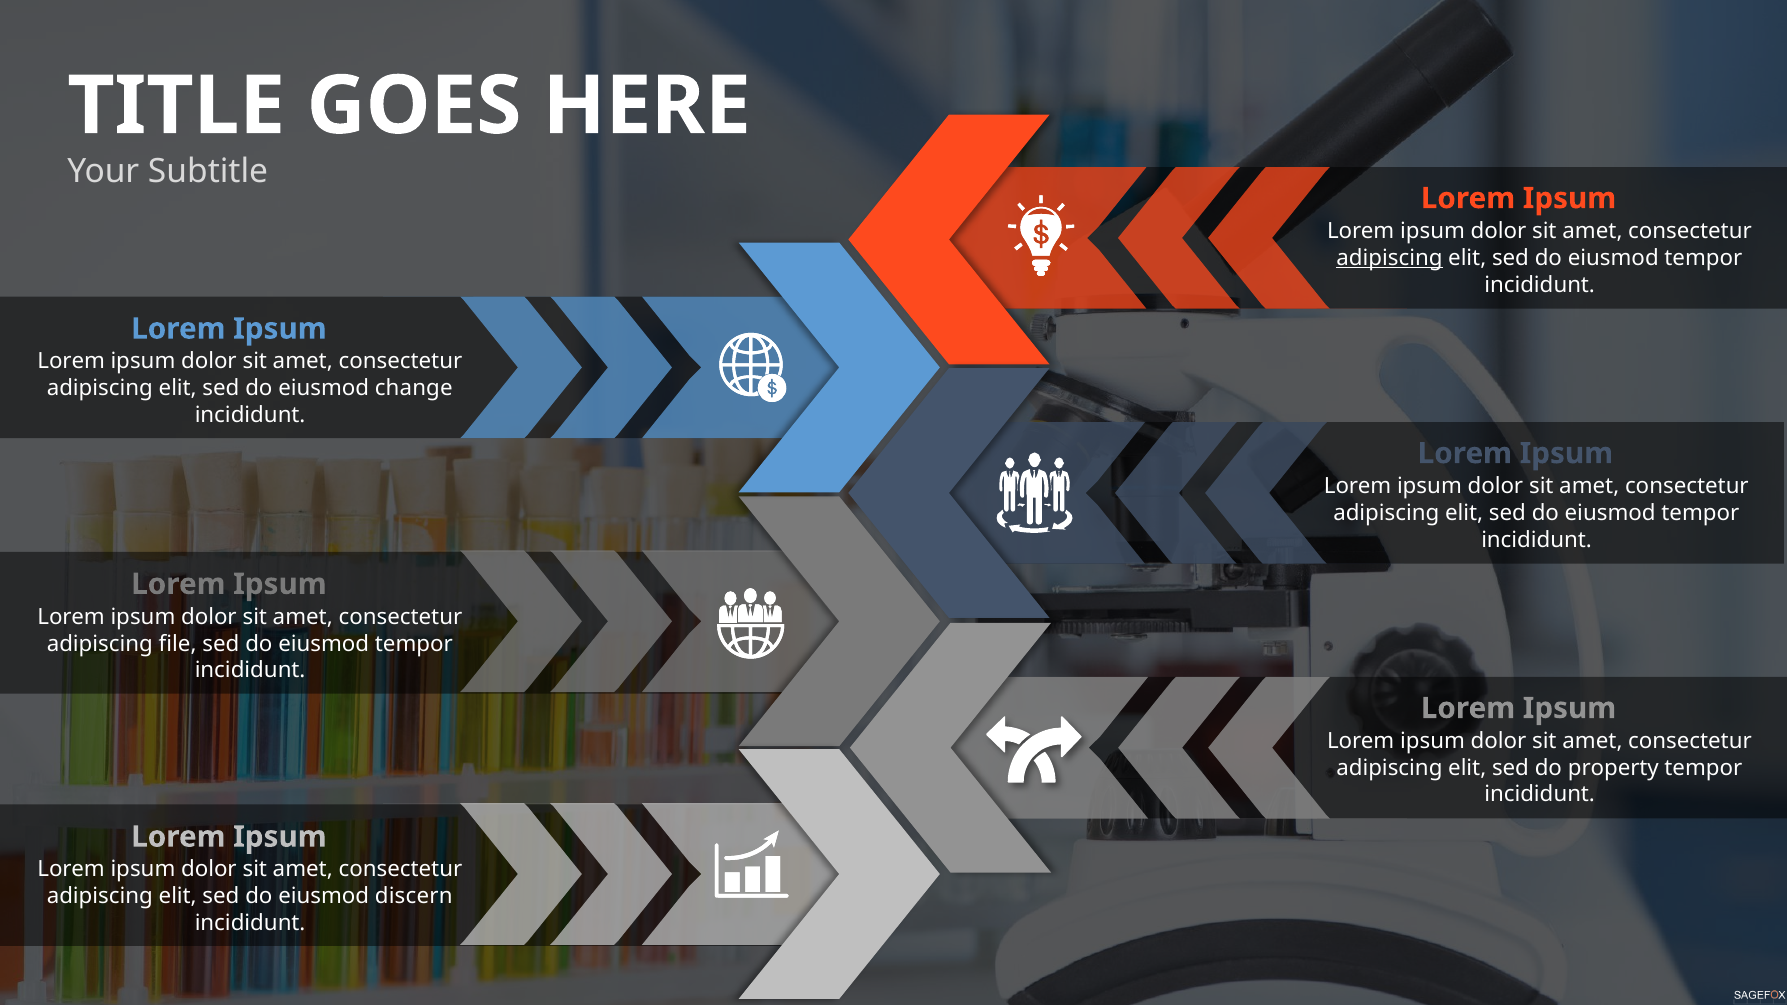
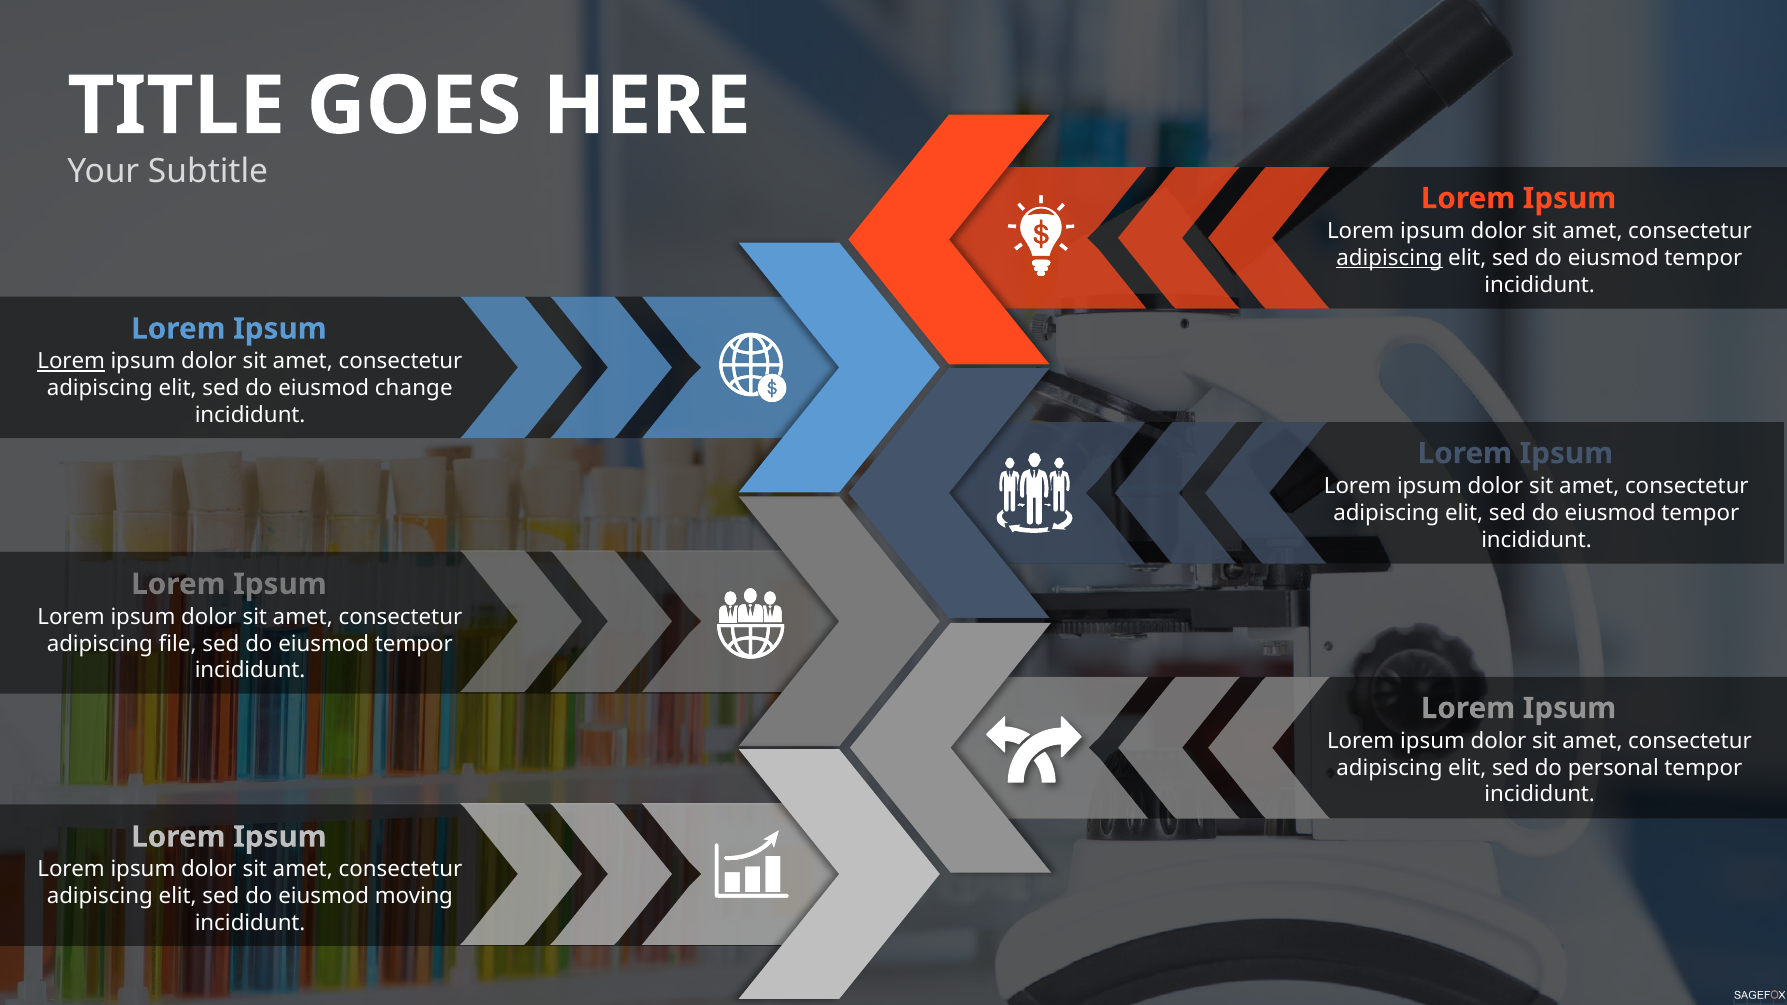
Lorem underline: none -> present (71, 362)
property: property -> personal (1613, 768)
discern: discern -> moving (414, 897)
